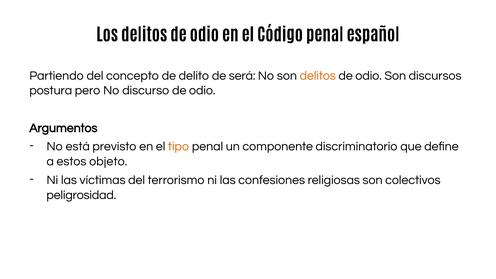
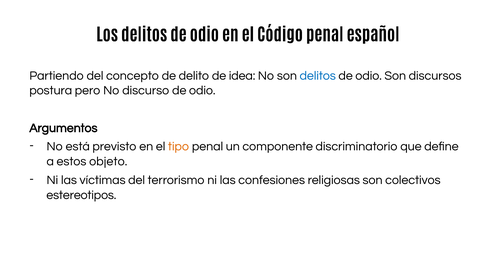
será: será -> idea (242, 76)
delitos colour: orange -> blue (318, 76)
peligrosidad: peligrosidad -> estereotipos (81, 195)
